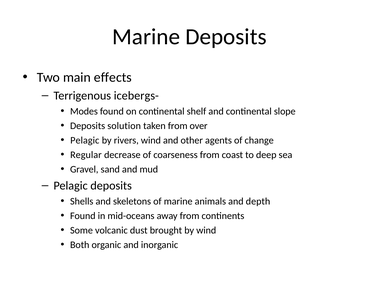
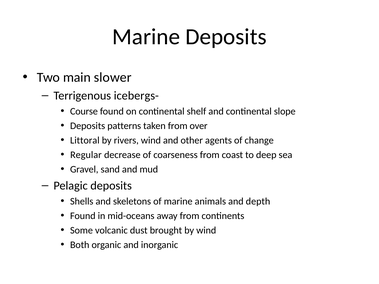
effects: effects -> slower (113, 77)
Modes: Modes -> Course (84, 111)
solution: solution -> patterns (124, 126)
Pelagic: Pelagic -> Littoral (85, 140)
